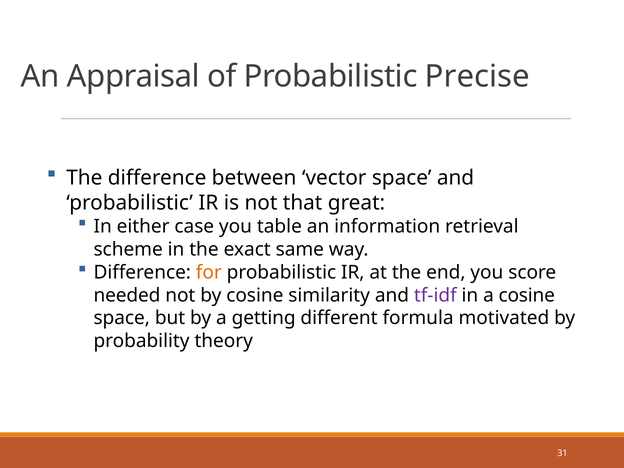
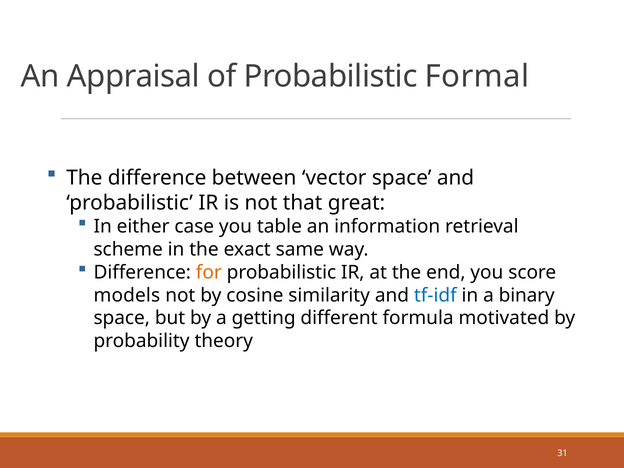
Precise: Precise -> Formal (477, 76)
needed: needed -> models (127, 295)
tf-idf colour: purple -> blue (435, 295)
a cosine: cosine -> binary (527, 295)
